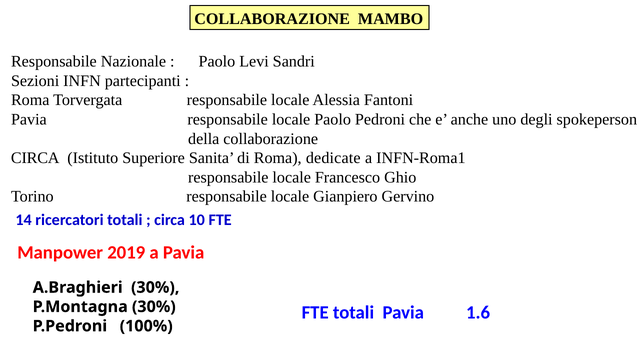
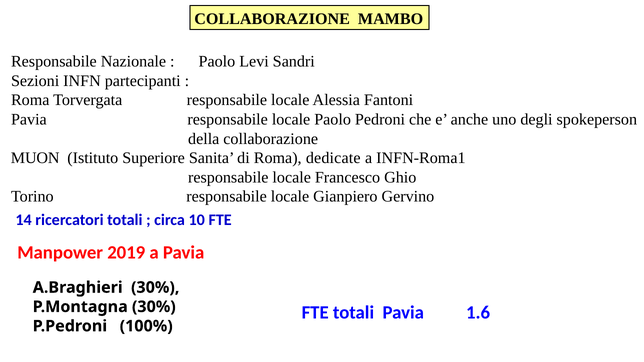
CIRCA: CIRCA -> MUON (35, 158)
